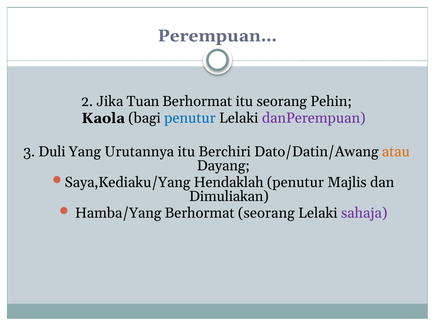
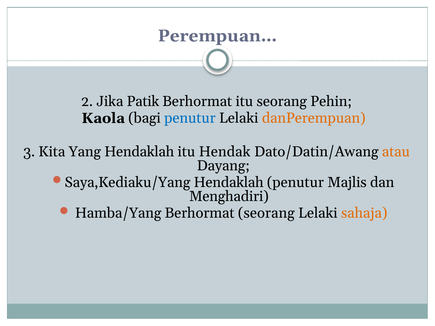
Tuan: Tuan -> Patik (143, 101)
danPerempuan colour: purple -> orange (314, 118)
Duli: Duli -> Kita (52, 152)
Yang Urutannya: Urutannya -> Hendaklah (139, 152)
Berchiri: Berchiri -> Hendak (225, 152)
Dimuliakan: Dimuliakan -> Menghadiri (229, 197)
sahaja colour: purple -> orange (364, 213)
